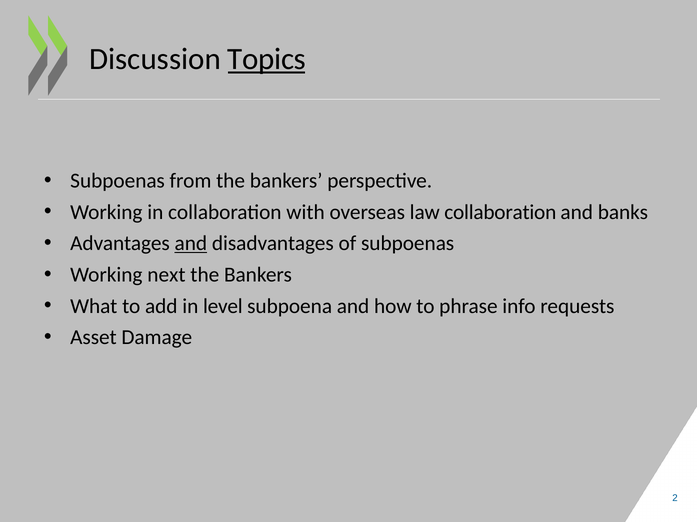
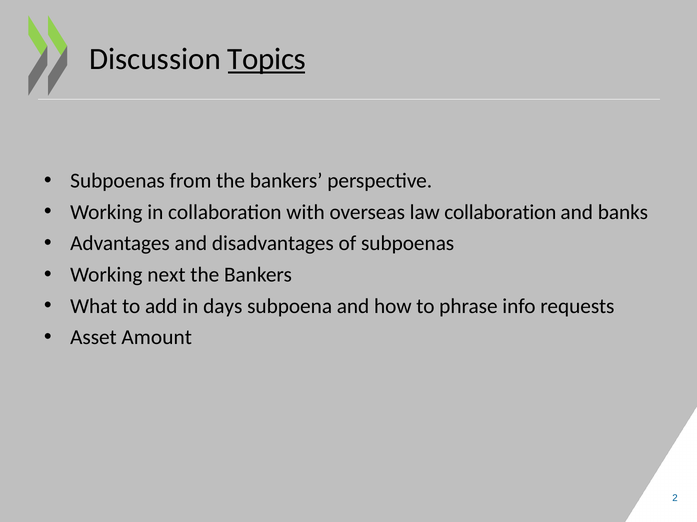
and underline: present -> none (191, 244)
level: level -> days (223, 307)
Damage: Damage -> Amount (157, 338)
